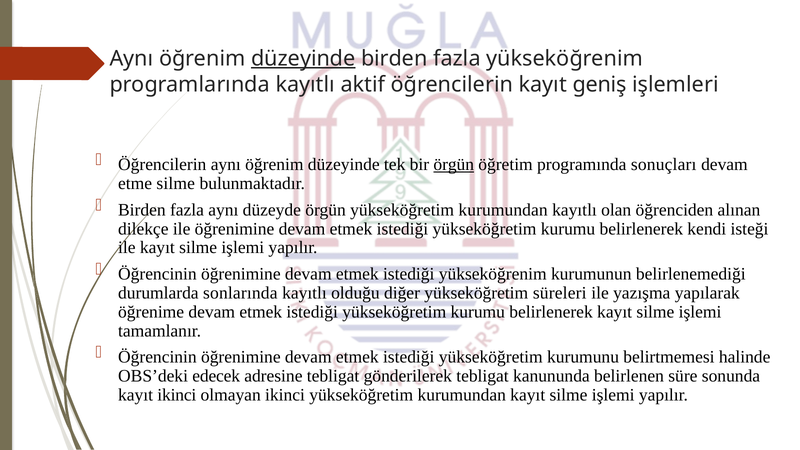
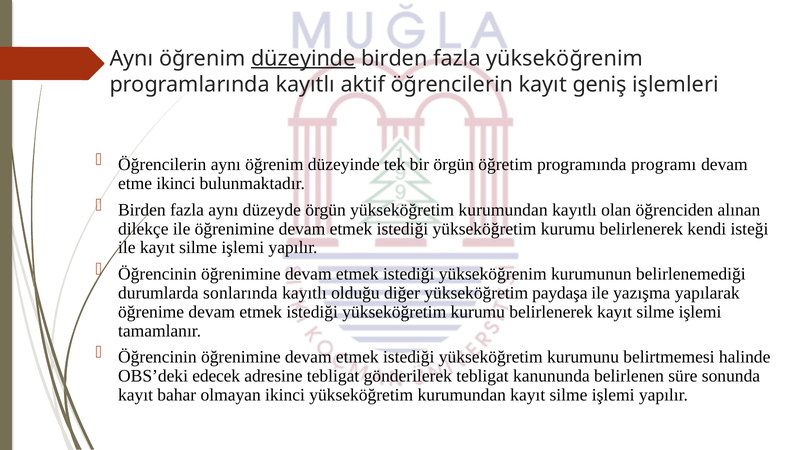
örgün underline: present -> none (454, 165)
sonuçları: sonuçları -> programı (664, 165)
etme silme: silme -> ikinci (176, 183)
süreleri: süreleri -> paydaşa (560, 293)
kayıt ikinci: ikinci -> bahar (177, 395)
